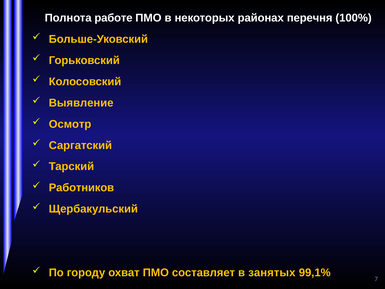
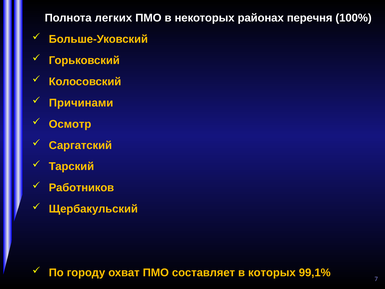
работе: работе -> легких (113, 18)
Выявление: Выявление -> Причинами (81, 103)
занятых: занятых -> которых (272, 272)
